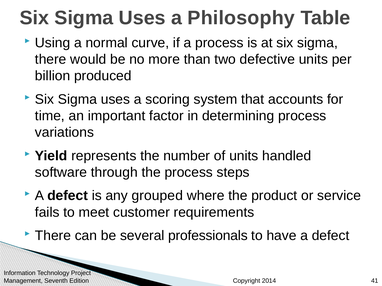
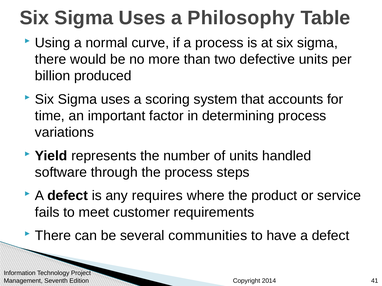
grouped: grouped -> requires (157, 196)
professionals: professionals -> communities (208, 236)
